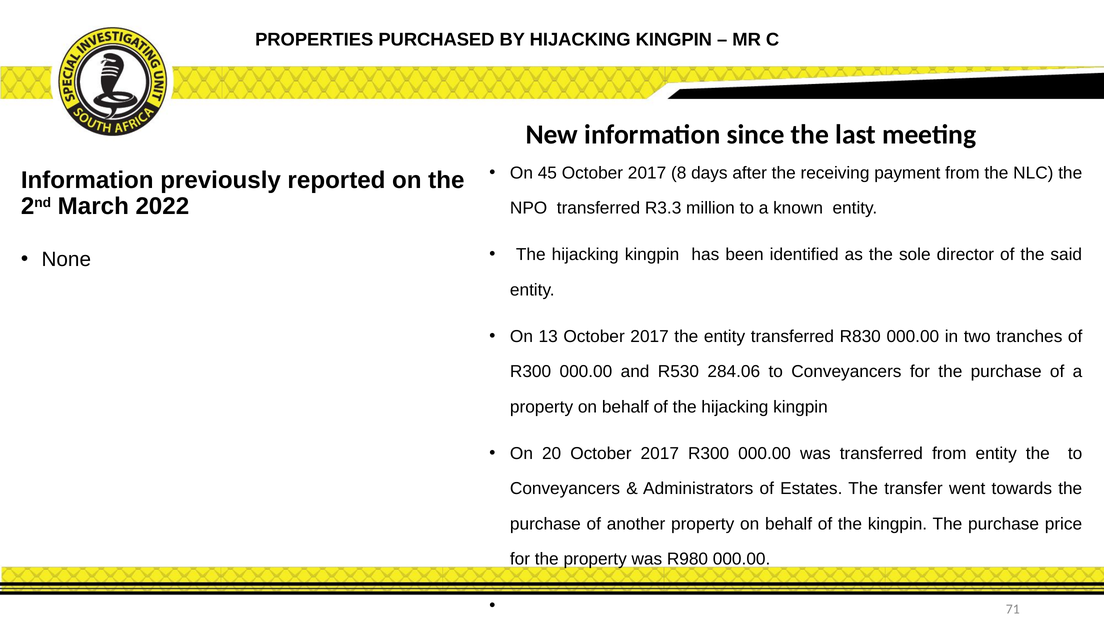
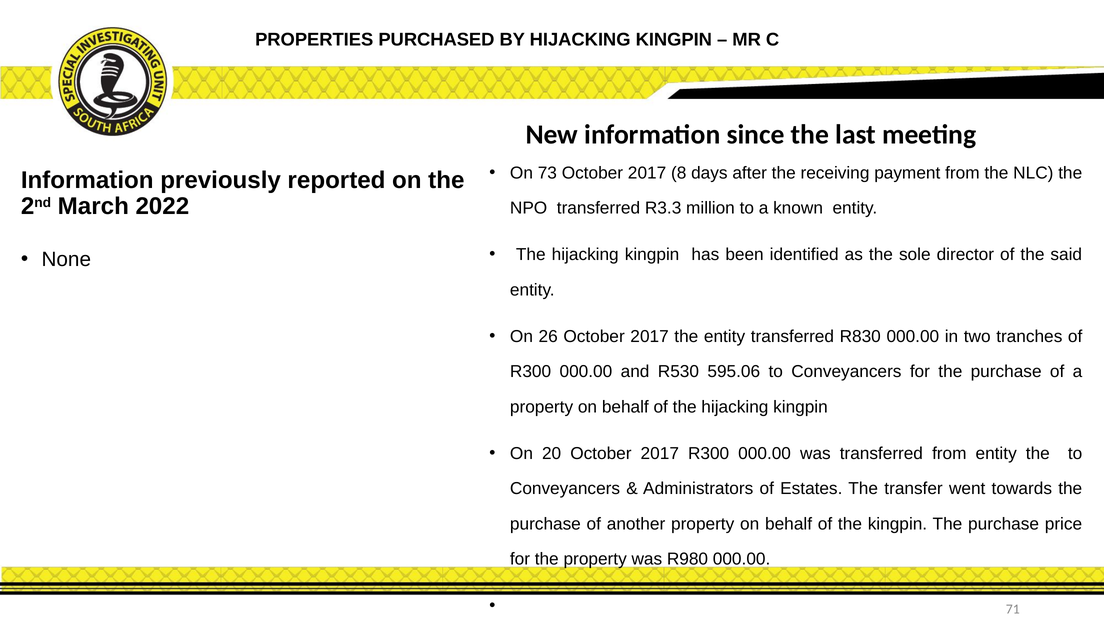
45: 45 -> 73 (547, 173)
13: 13 -> 26 (548, 337)
284.06: 284.06 -> 595.06 (734, 372)
